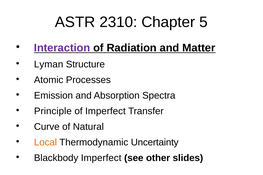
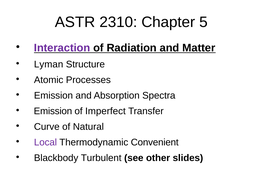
Principle: Principle -> Emission (53, 111)
Local colour: orange -> purple (45, 143)
Uncertainty: Uncertainty -> Convenient (155, 143)
Blackbody Imperfect: Imperfect -> Turbulent (101, 158)
